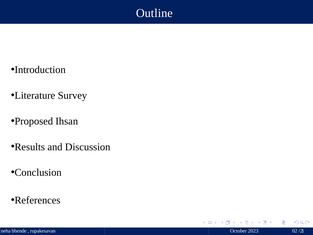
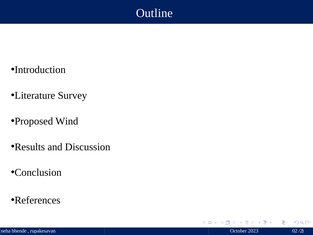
Ihsan: Ihsan -> Wind (67, 121)
